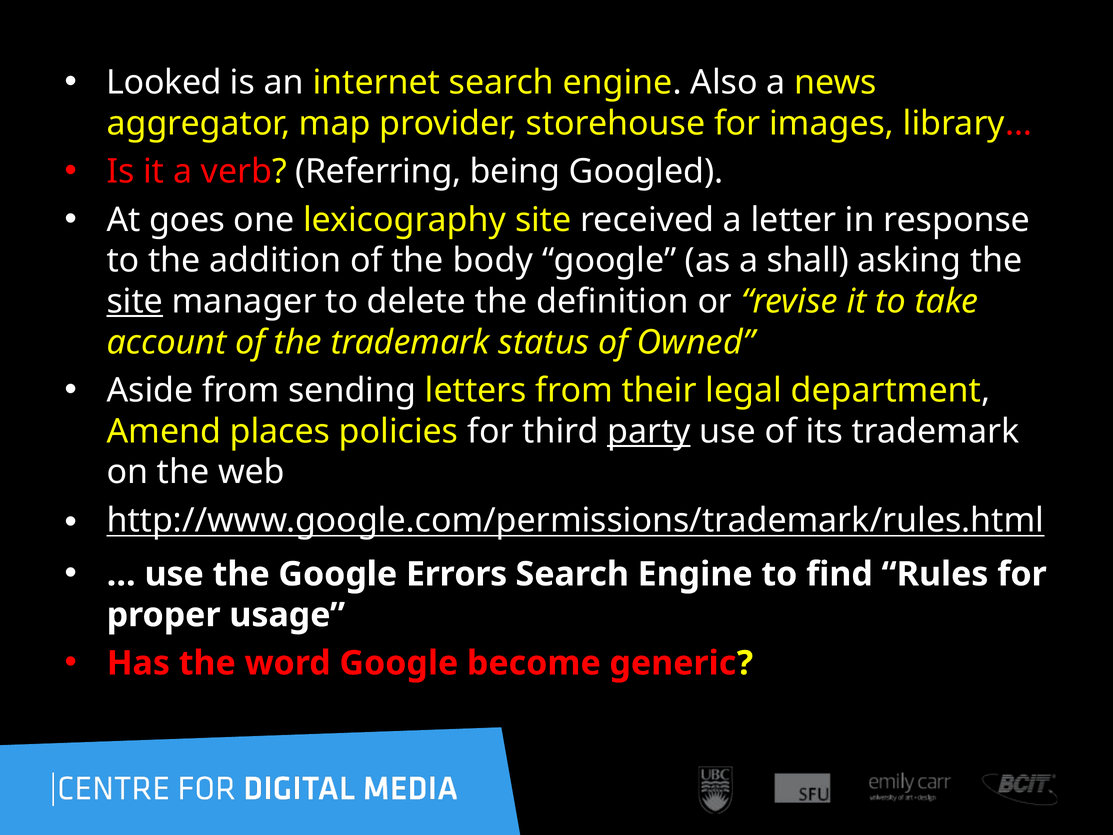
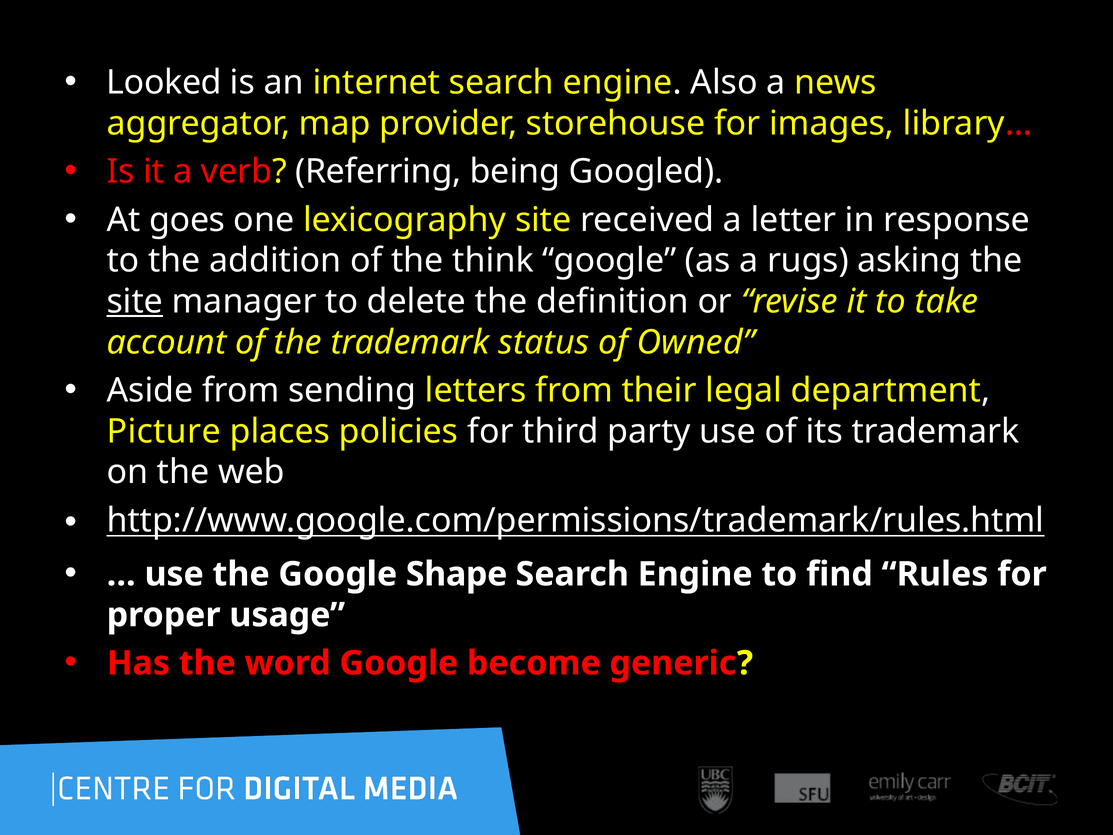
body: body -> think (493, 261)
shall: shall -> rugs (808, 261)
Amend: Amend -> Picture (164, 431)
party underline: present -> none (649, 431)
Errors: Errors -> Shape (457, 574)
